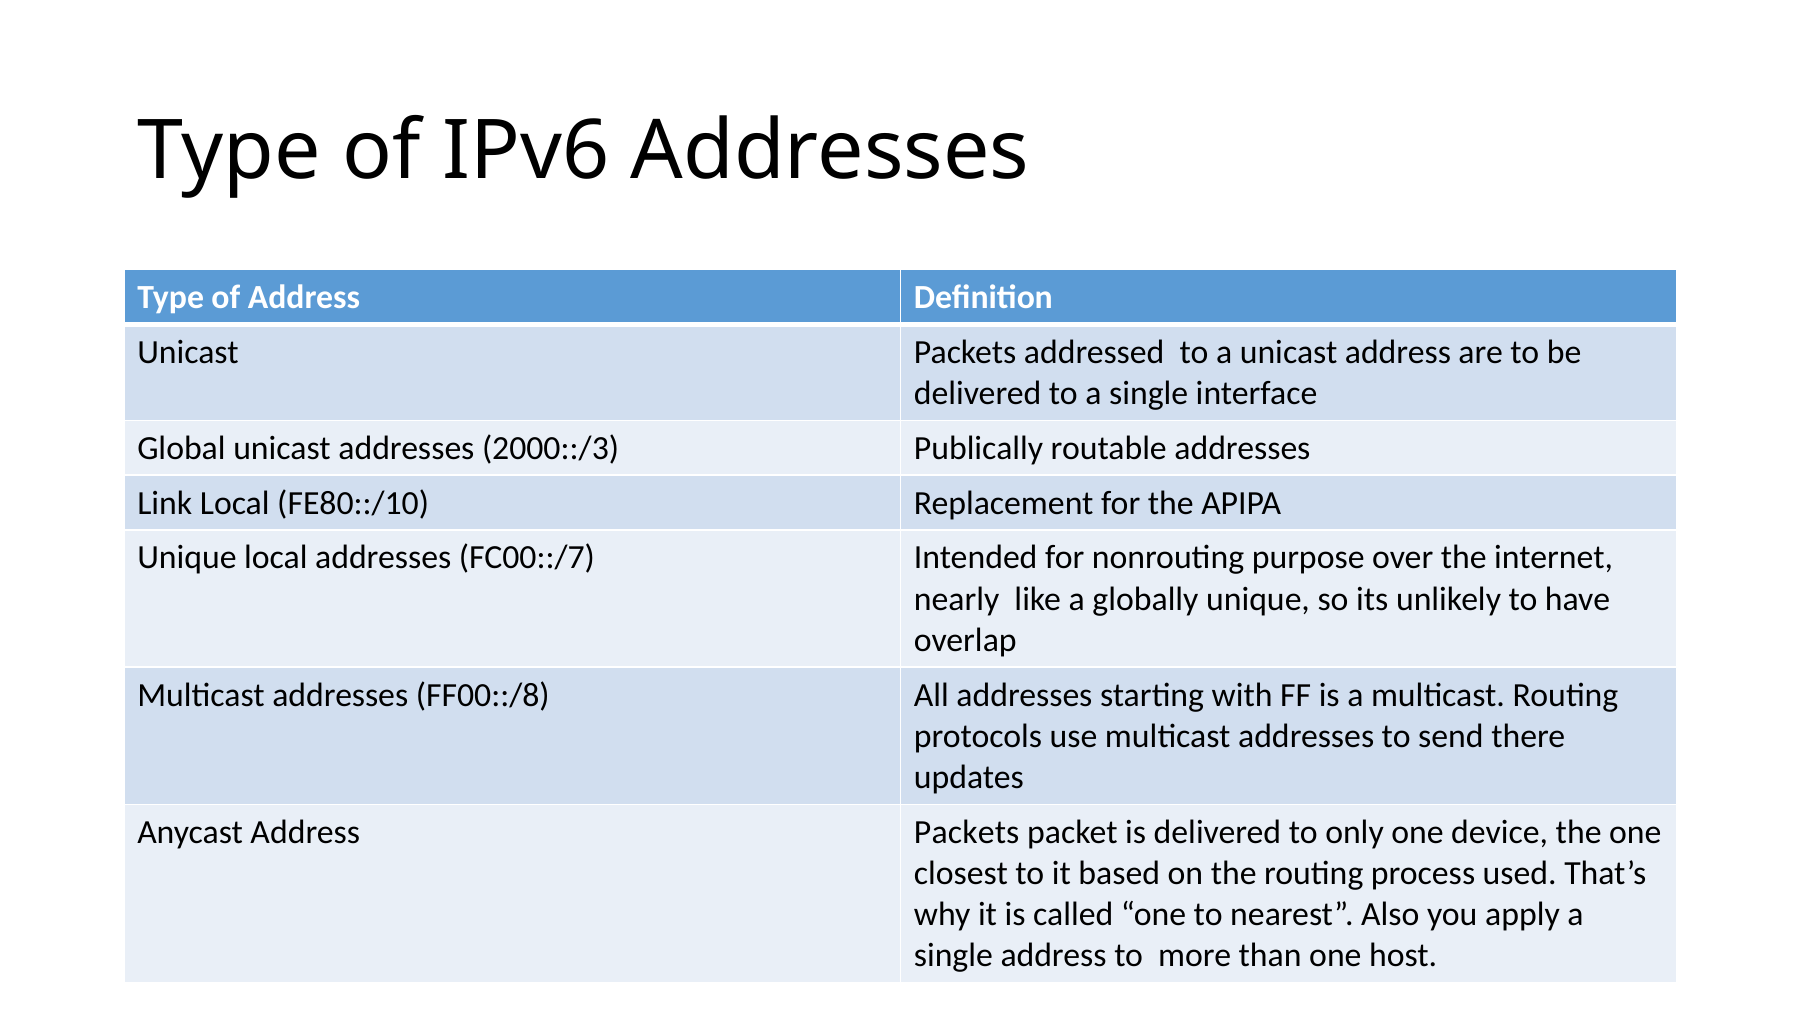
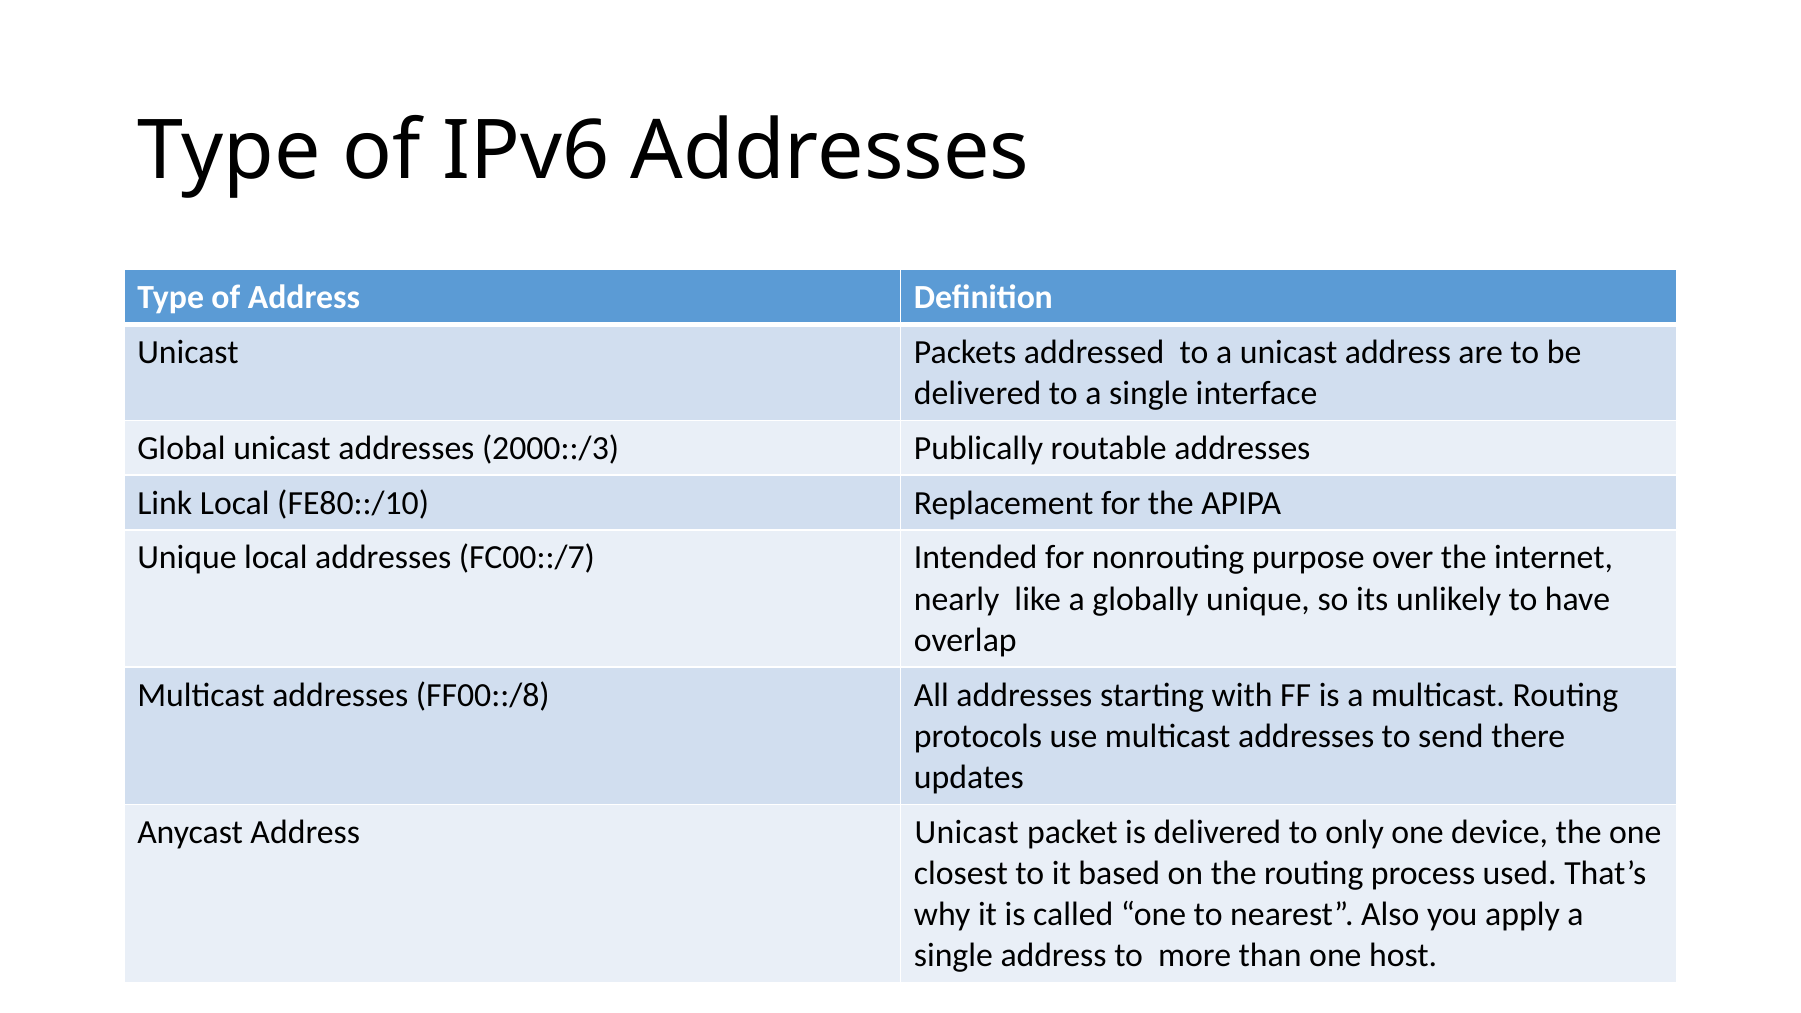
Address Packets: Packets -> Unicast (967, 832)
